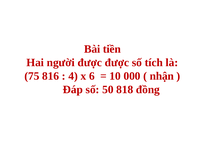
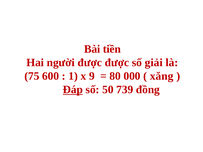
tích: tích -> giải (154, 63)
816: 816 -> 600 (51, 76)
4: 4 -> 1 (73, 76)
6: 6 -> 9 (92, 76)
10: 10 -> 80 (115, 76)
nhận: nhận -> xăng (162, 76)
Đáp underline: none -> present (73, 90)
818: 818 -> 739 (125, 90)
